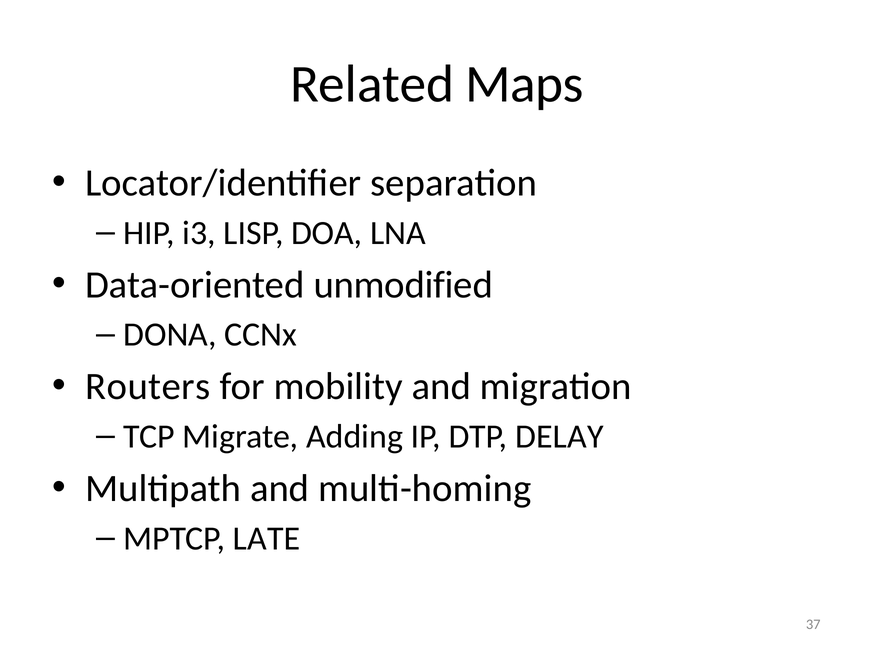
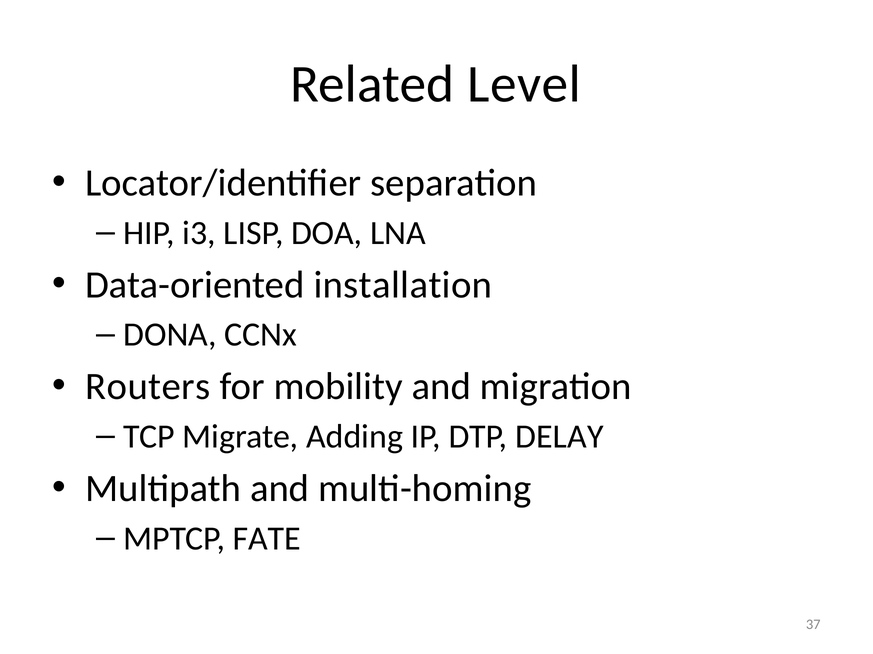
Maps: Maps -> Level (524, 85)
unmodified: unmodified -> installation (403, 285)
LATE: LATE -> FATE (267, 539)
